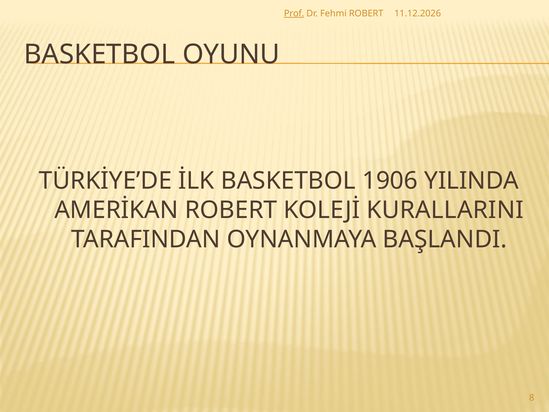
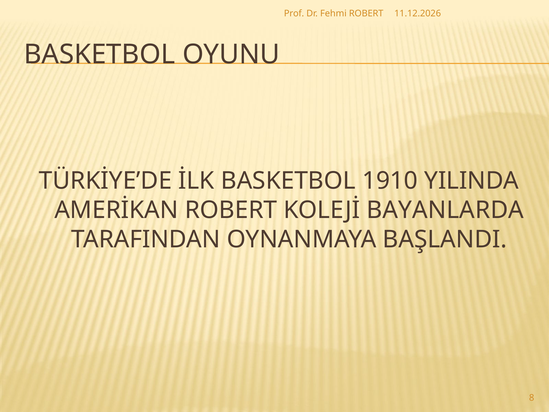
Prof underline: present -> none (294, 13)
1906: 1906 -> 1910 (390, 181)
KURALLARINI: KURALLARINI -> BAYANLARDA (445, 210)
